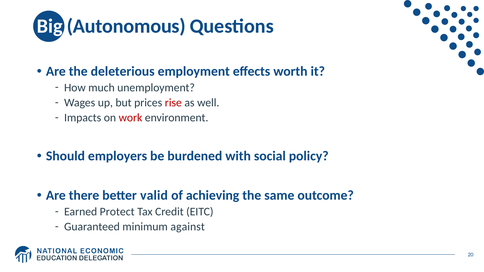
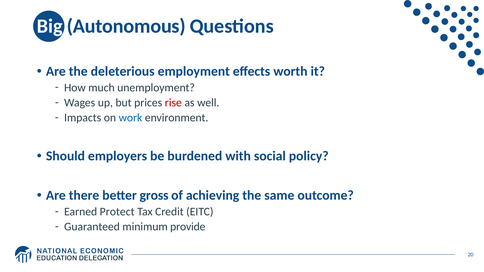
work colour: red -> blue (130, 118)
valid: valid -> gross (154, 196)
against: against -> provide (188, 227)
